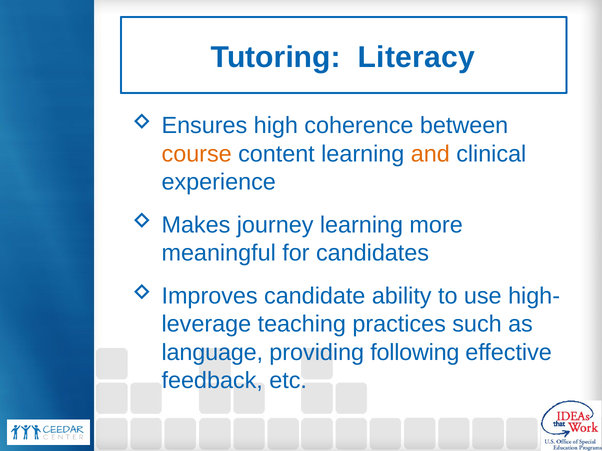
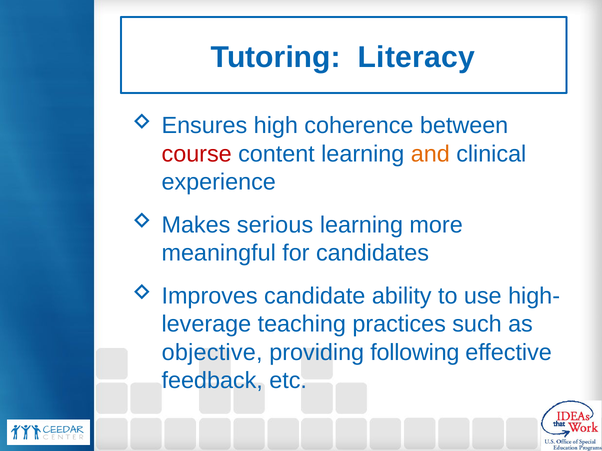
course colour: orange -> red (197, 154)
journey: journey -> serious (275, 225)
language: language -> objective (212, 353)
